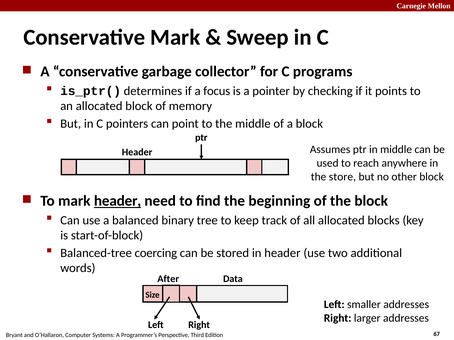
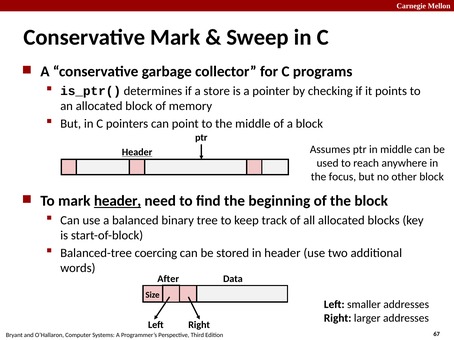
focus: focus -> store (217, 91)
Header underline: none -> present (137, 152)
store: store -> focus (342, 177)
